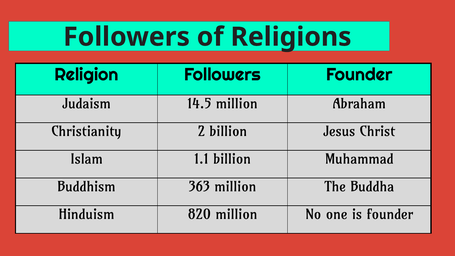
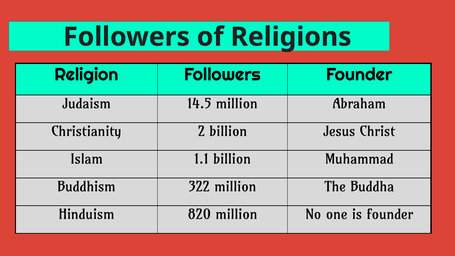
363: 363 -> 322 (199, 187)
